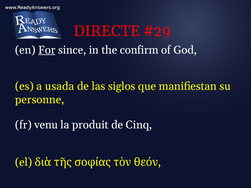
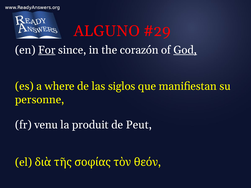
DIRECTE: DIRECTE -> ALGUNO (107, 31)
confirm: confirm -> corazón (139, 50)
God underline: none -> present (185, 50)
usada: usada -> where (60, 86)
Cinq: Cinq -> Peut (139, 125)
